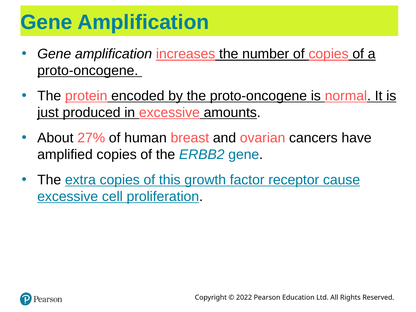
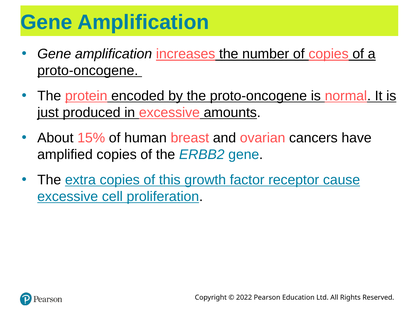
27%: 27% -> 15% (91, 138)
